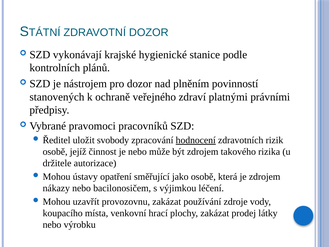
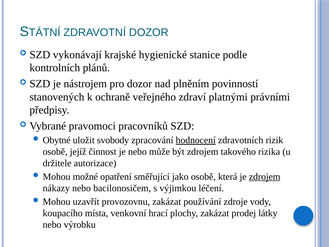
Ředitel: Ředitel -> Obytné (57, 140)
ústavy: ústavy -> možné (85, 177)
zdrojem underline: none -> present (265, 177)
